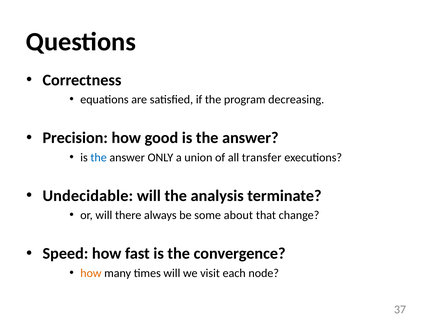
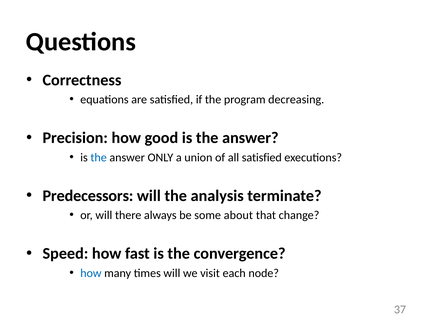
all transfer: transfer -> satisfied (262, 157)
Undecidable: Undecidable -> Predecessors (88, 196)
how colour: orange -> blue (91, 273)
